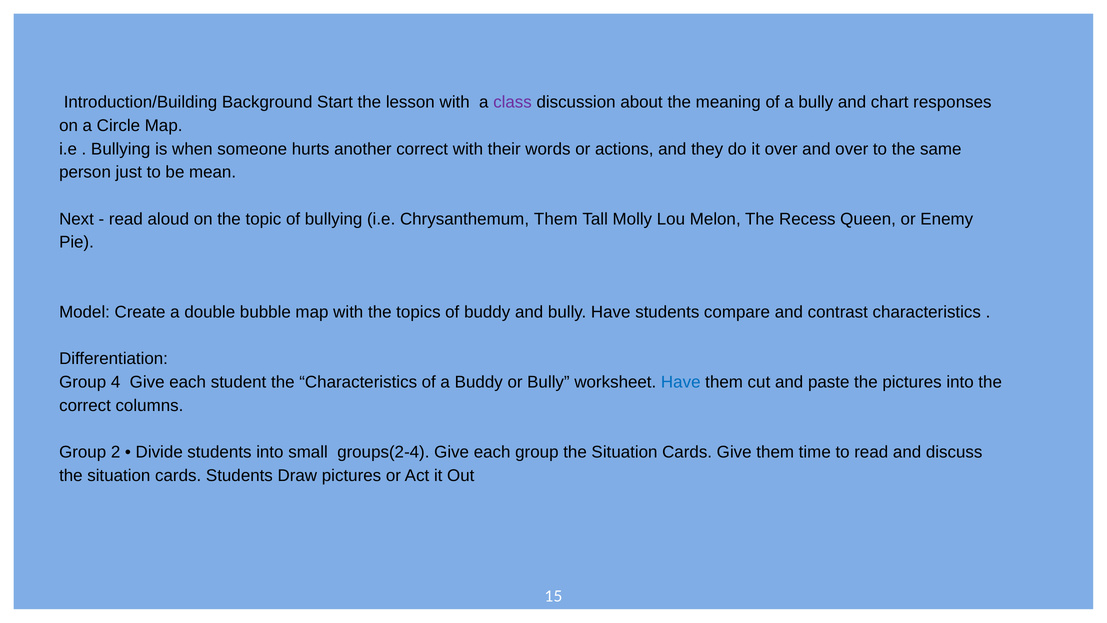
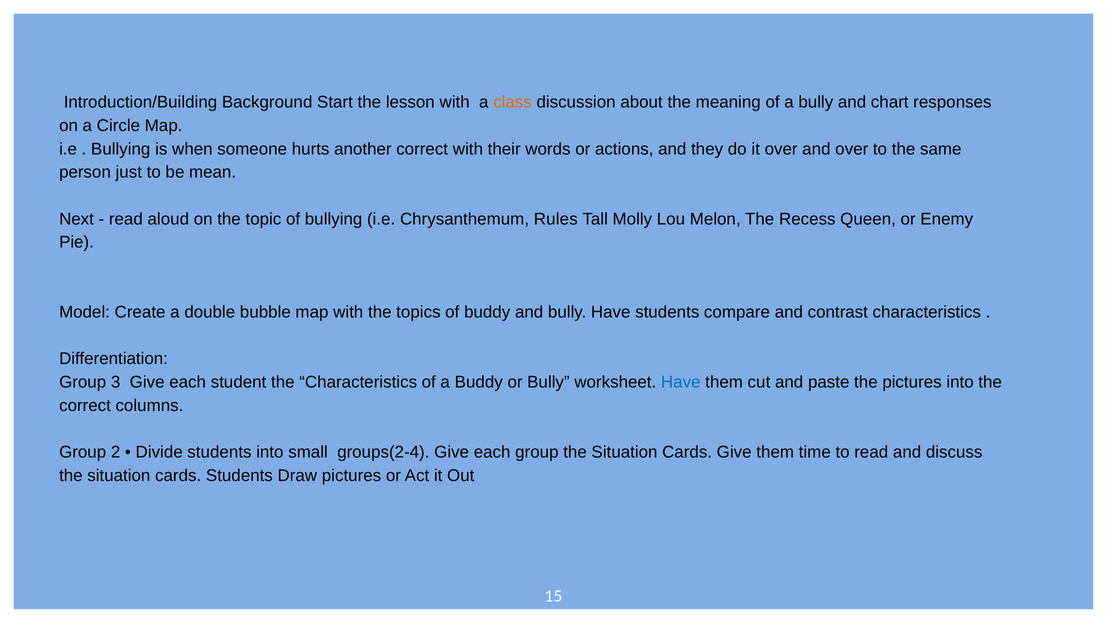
class colour: purple -> orange (513, 102)
Chrysanthemum Them: Them -> Rules (556, 219)
4: 4 -> 3 (116, 382)
